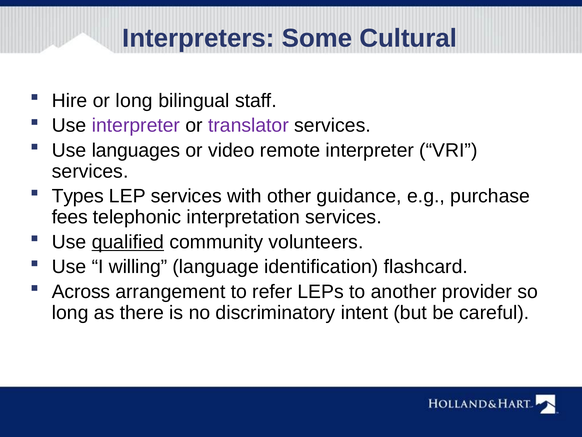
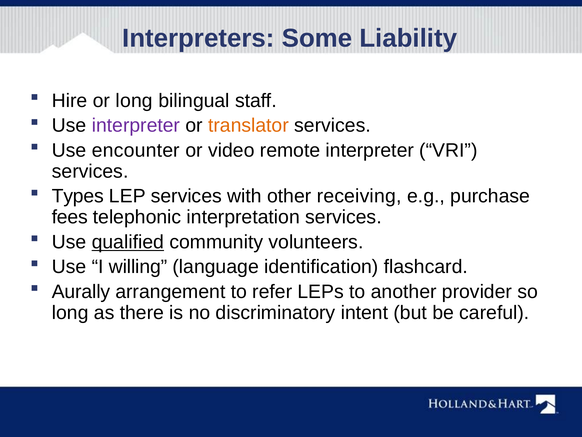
Cultural: Cultural -> Liability (408, 38)
translator colour: purple -> orange (248, 125)
languages: languages -> encounter (136, 150)
guidance: guidance -> receiving (359, 196)
Across: Across -> Aurally (81, 291)
